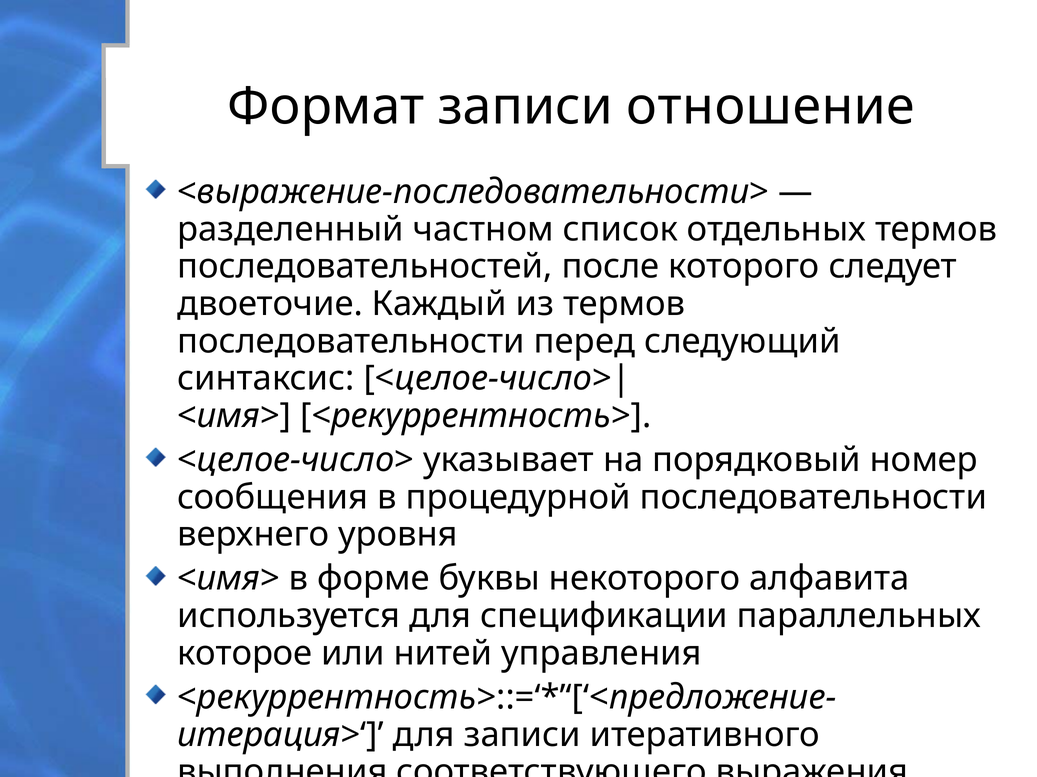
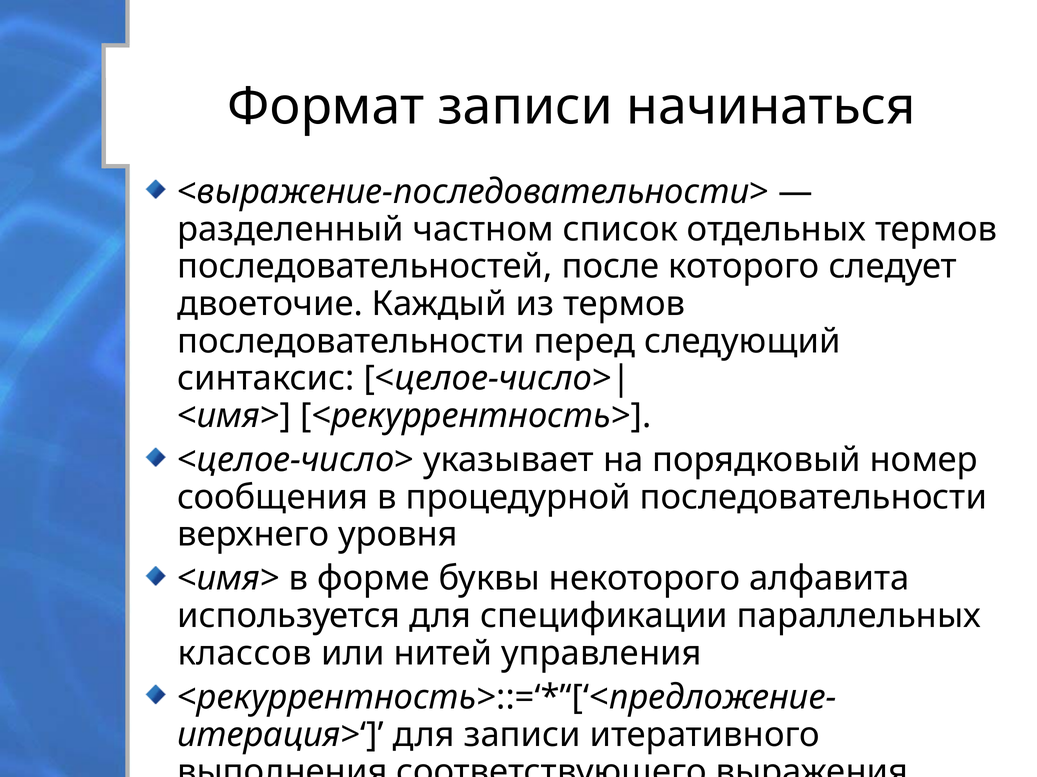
отношение: отношение -> начинаться (771, 107)
которое: которое -> классов (245, 654)
